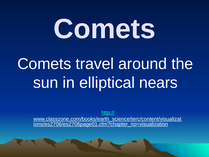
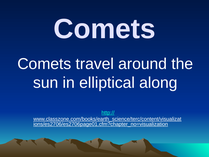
nears: nears -> along (158, 83)
